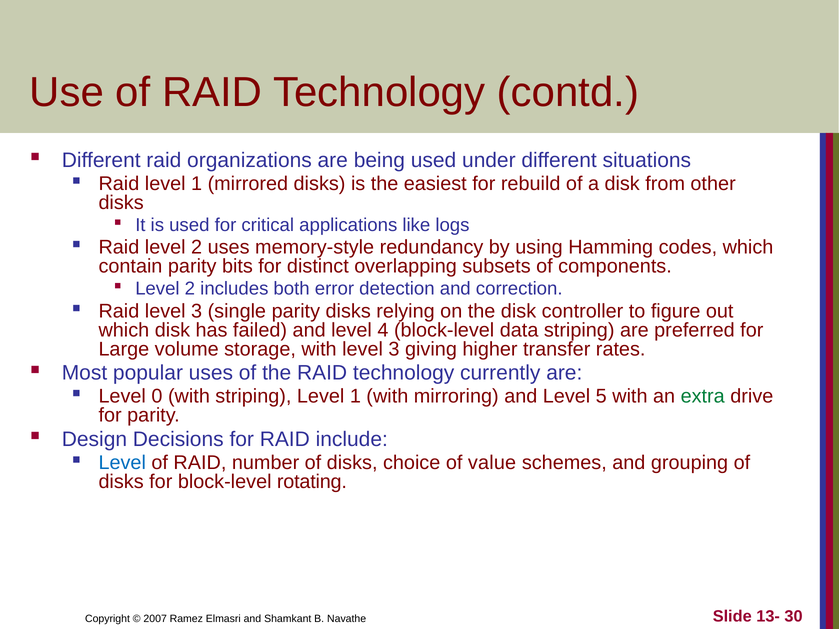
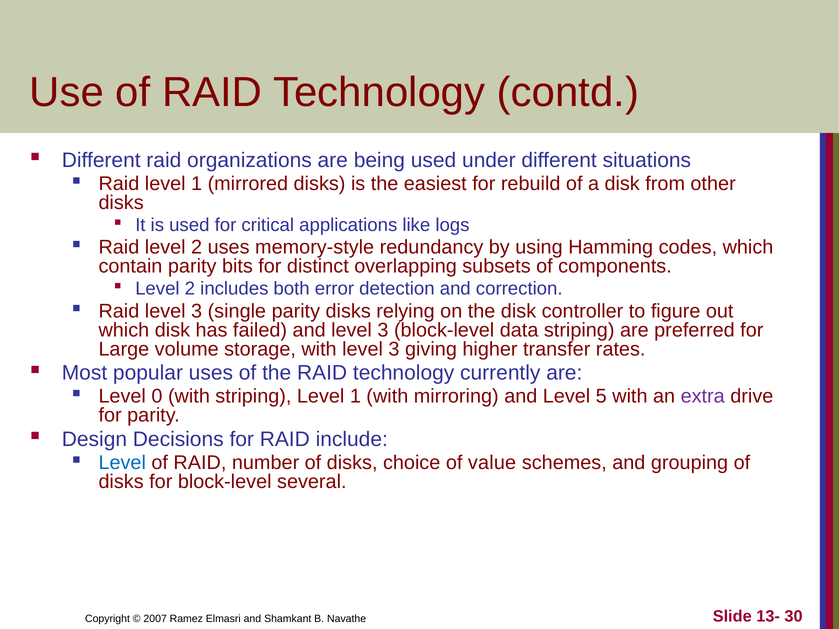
and level 4: 4 -> 3 (383, 330)
extra colour: green -> purple (703, 397)
rotating: rotating -> several (312, 482)
